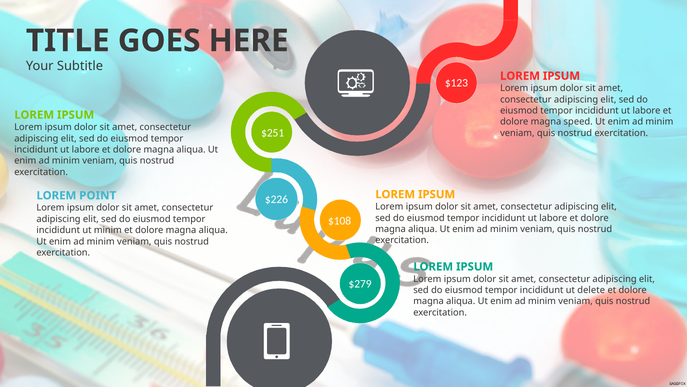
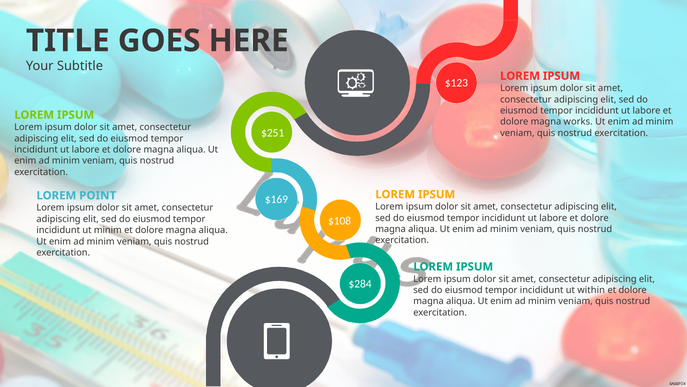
speed: speed -> works (578, 122)
$226: $226 -> $169 (276, 199)
$279: $279 -> $284 (360, 284)
delete: delete -> within (591, 290)
